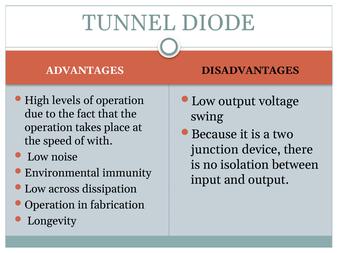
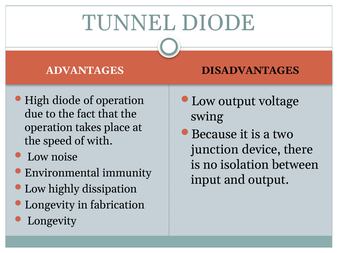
High levels: levels -> diode (66, 101)
across: across -> highly (64, 189)
Operation: Operation -> Longevity (50, 205)
